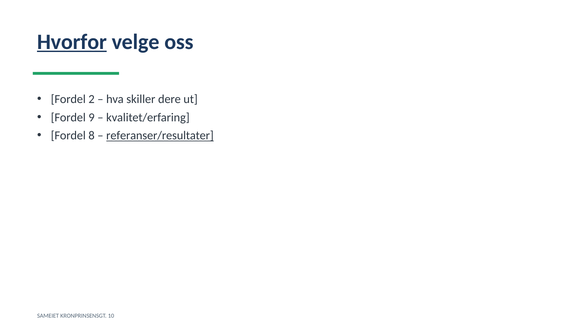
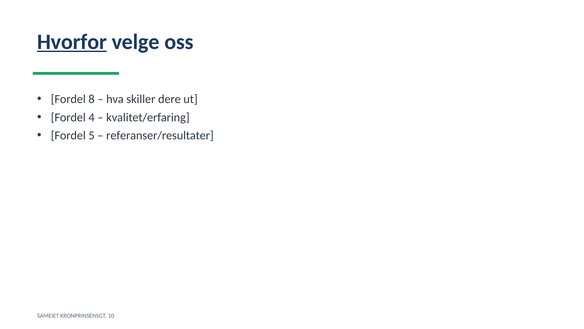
2: 2 -> 8 (92, 99)
9: 9 -> 4 (92, 117)
8: 8 -> 5 (92, 135)
referanser/resultater underline: present -> none (160, 135)
